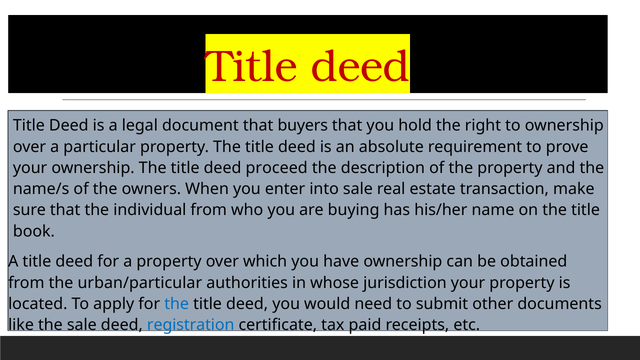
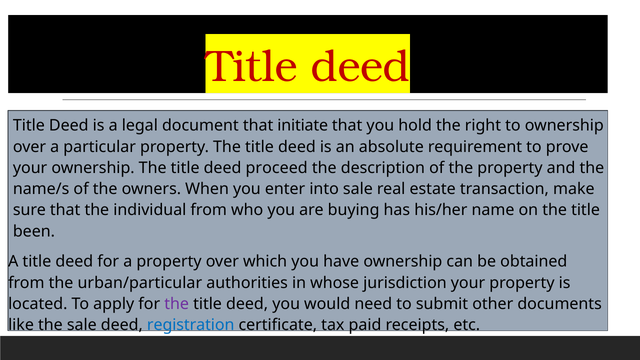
buyers: buyers -> initiate (303, 126)
book: book -> been (34, 231)
the colour: blue -> purple (177, 304)
